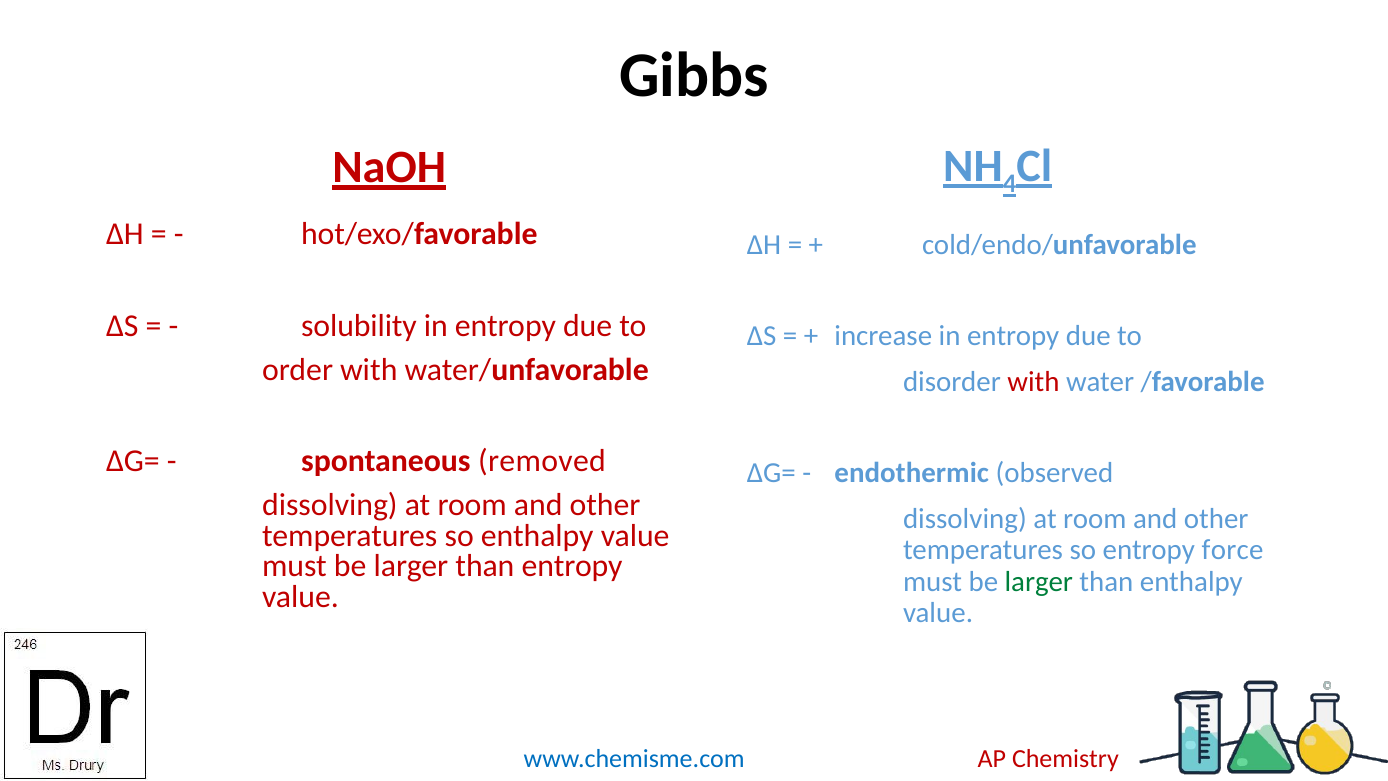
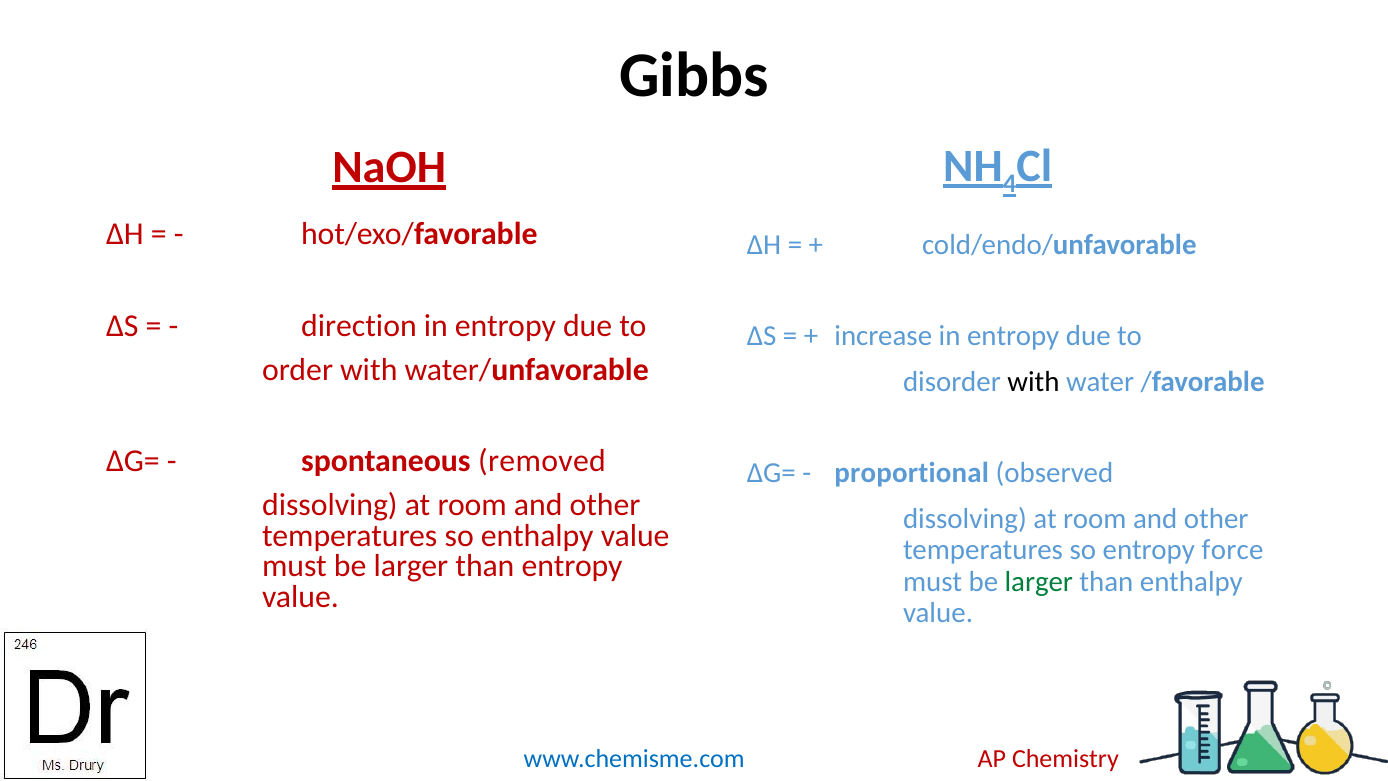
solubility: solubility -> direction (359, 326)
with colour: red -> black (1034, 382)
endothermic: endothermic -> proportional (912, 473)
